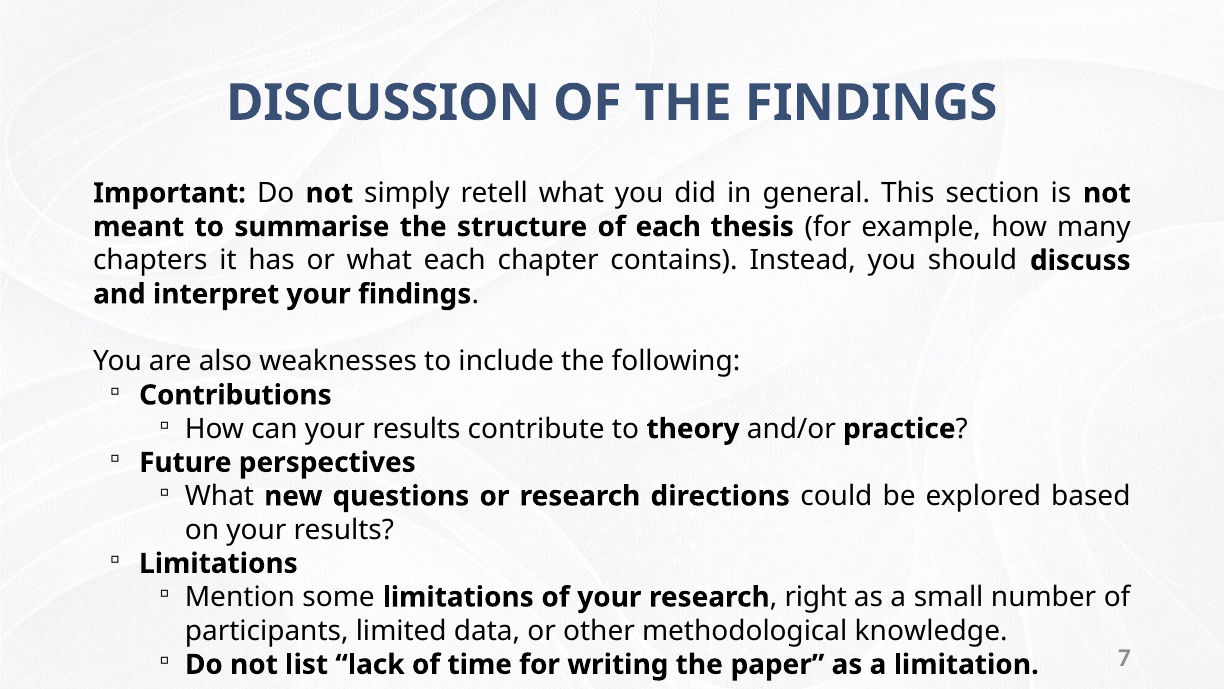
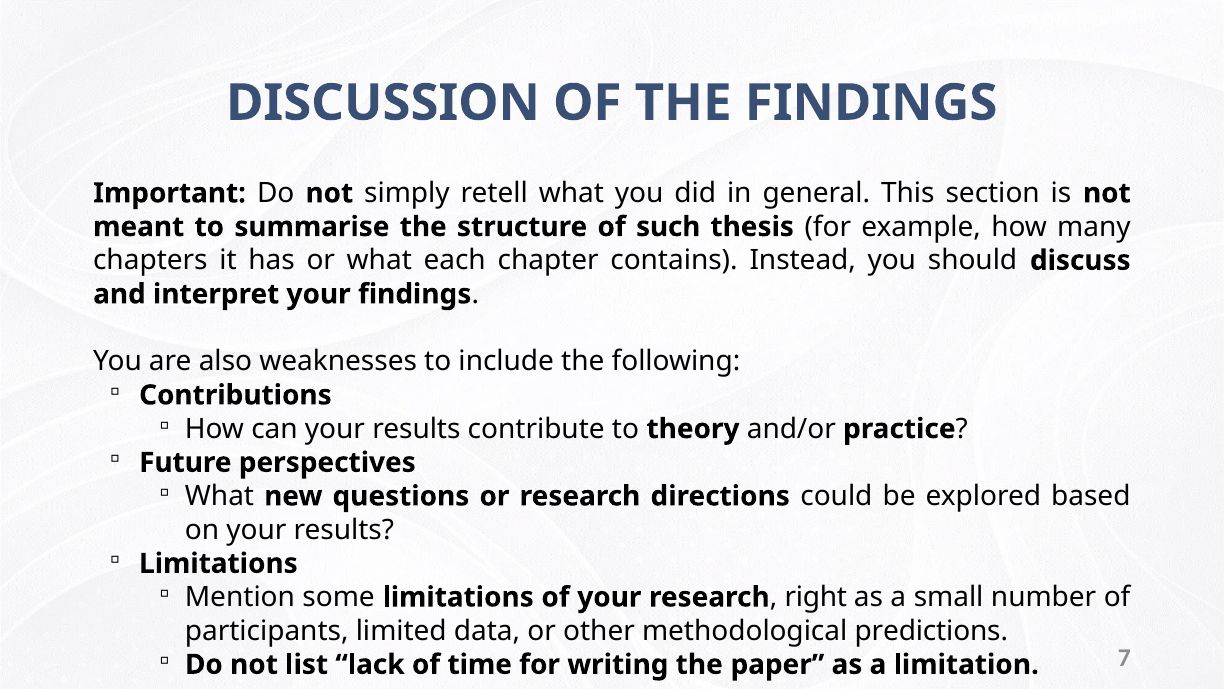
of each: each -> such (668, 227)
knowledge: knowledge -> predictions (931, 630)
